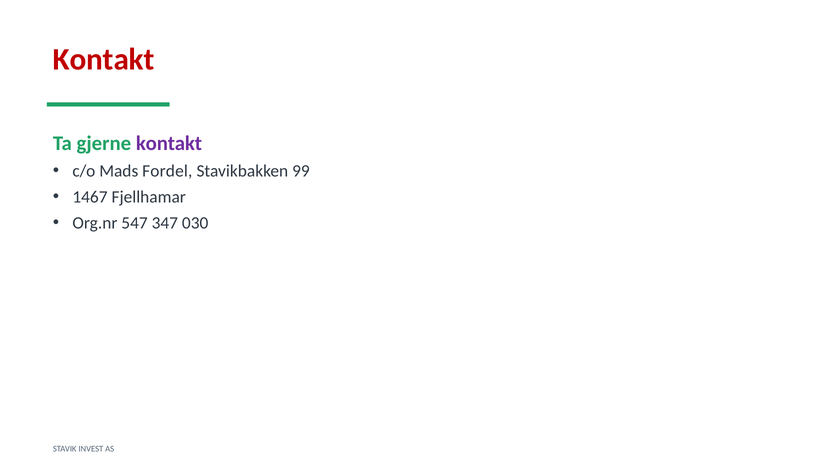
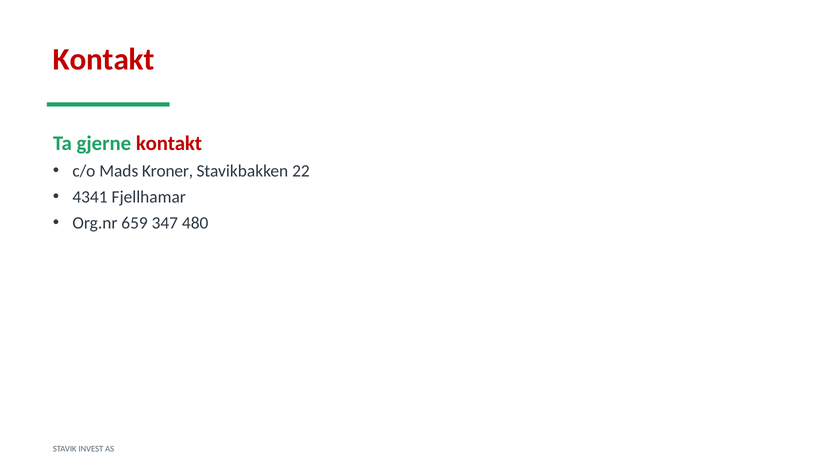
kontakt colour: purple -> red (169, 143)
Fordel: Fordel -> Kroner (167, 171)
99: 99 -> 22 (301, 171)
1467: 1467 -> 4341 (90, 197)
547: 547 -> 659 (135, 223)
030: 030 -> 480 (195, 223)
